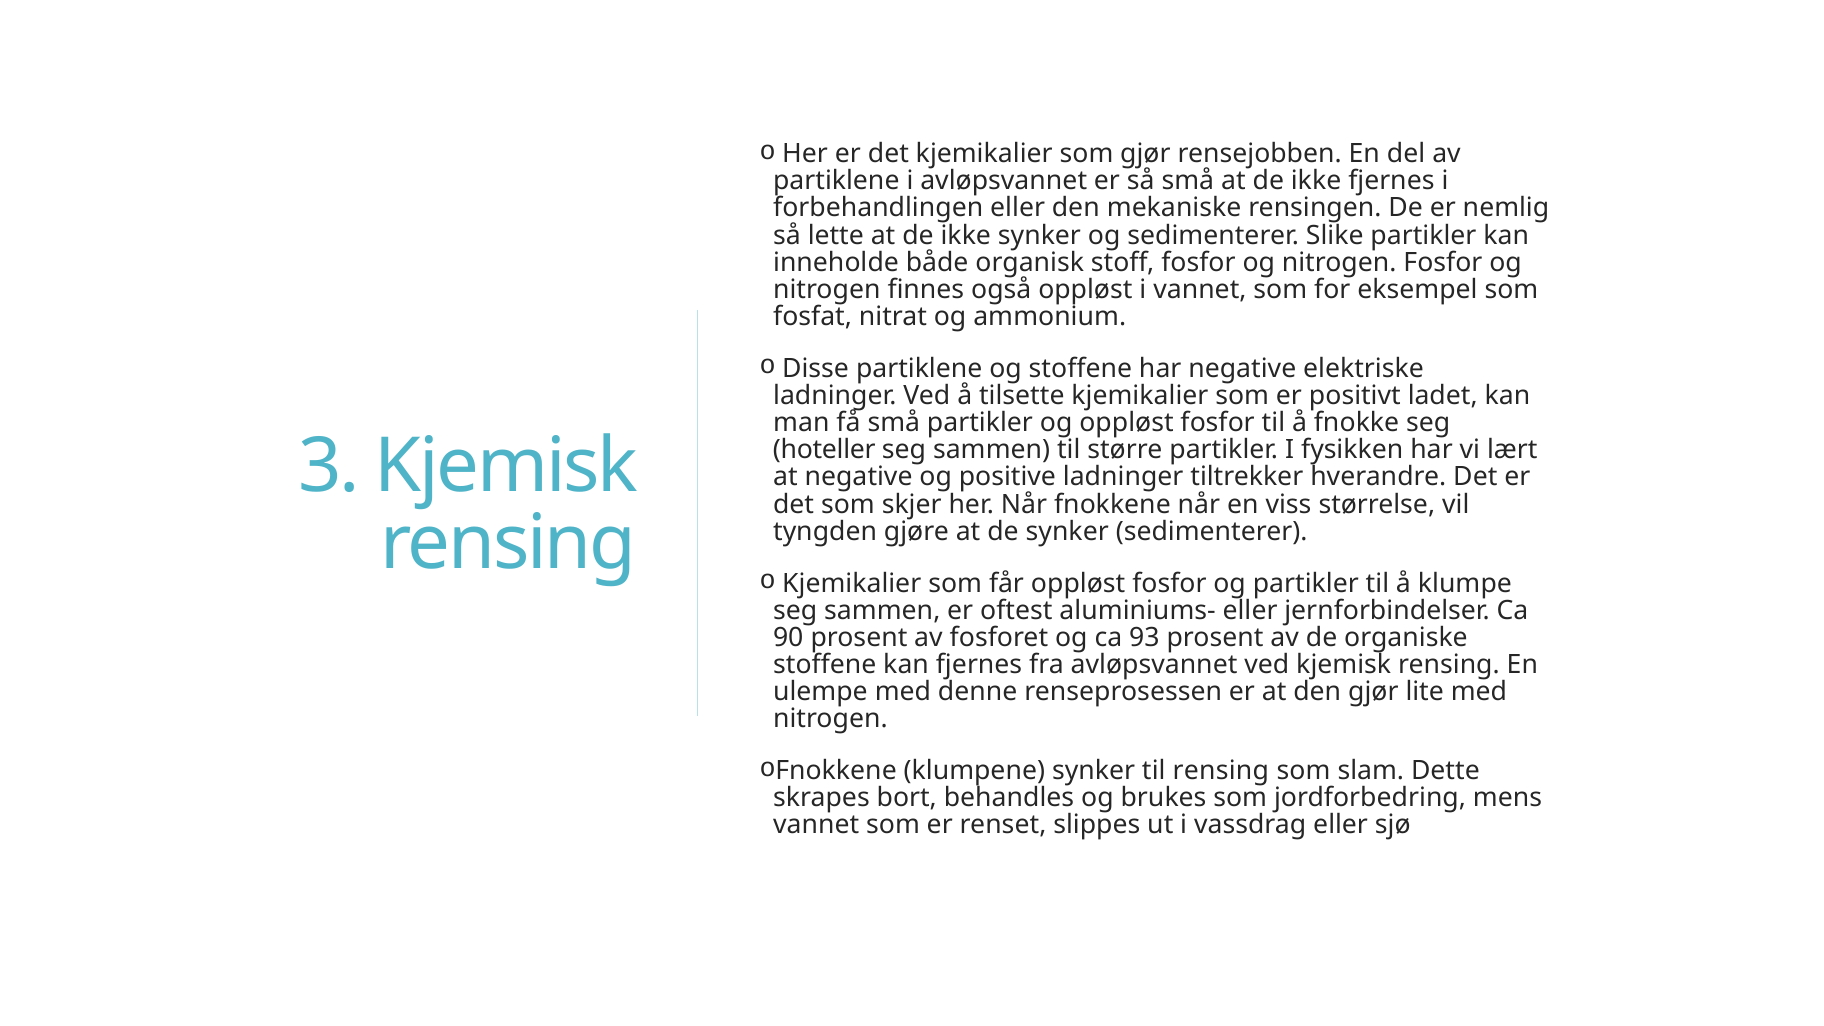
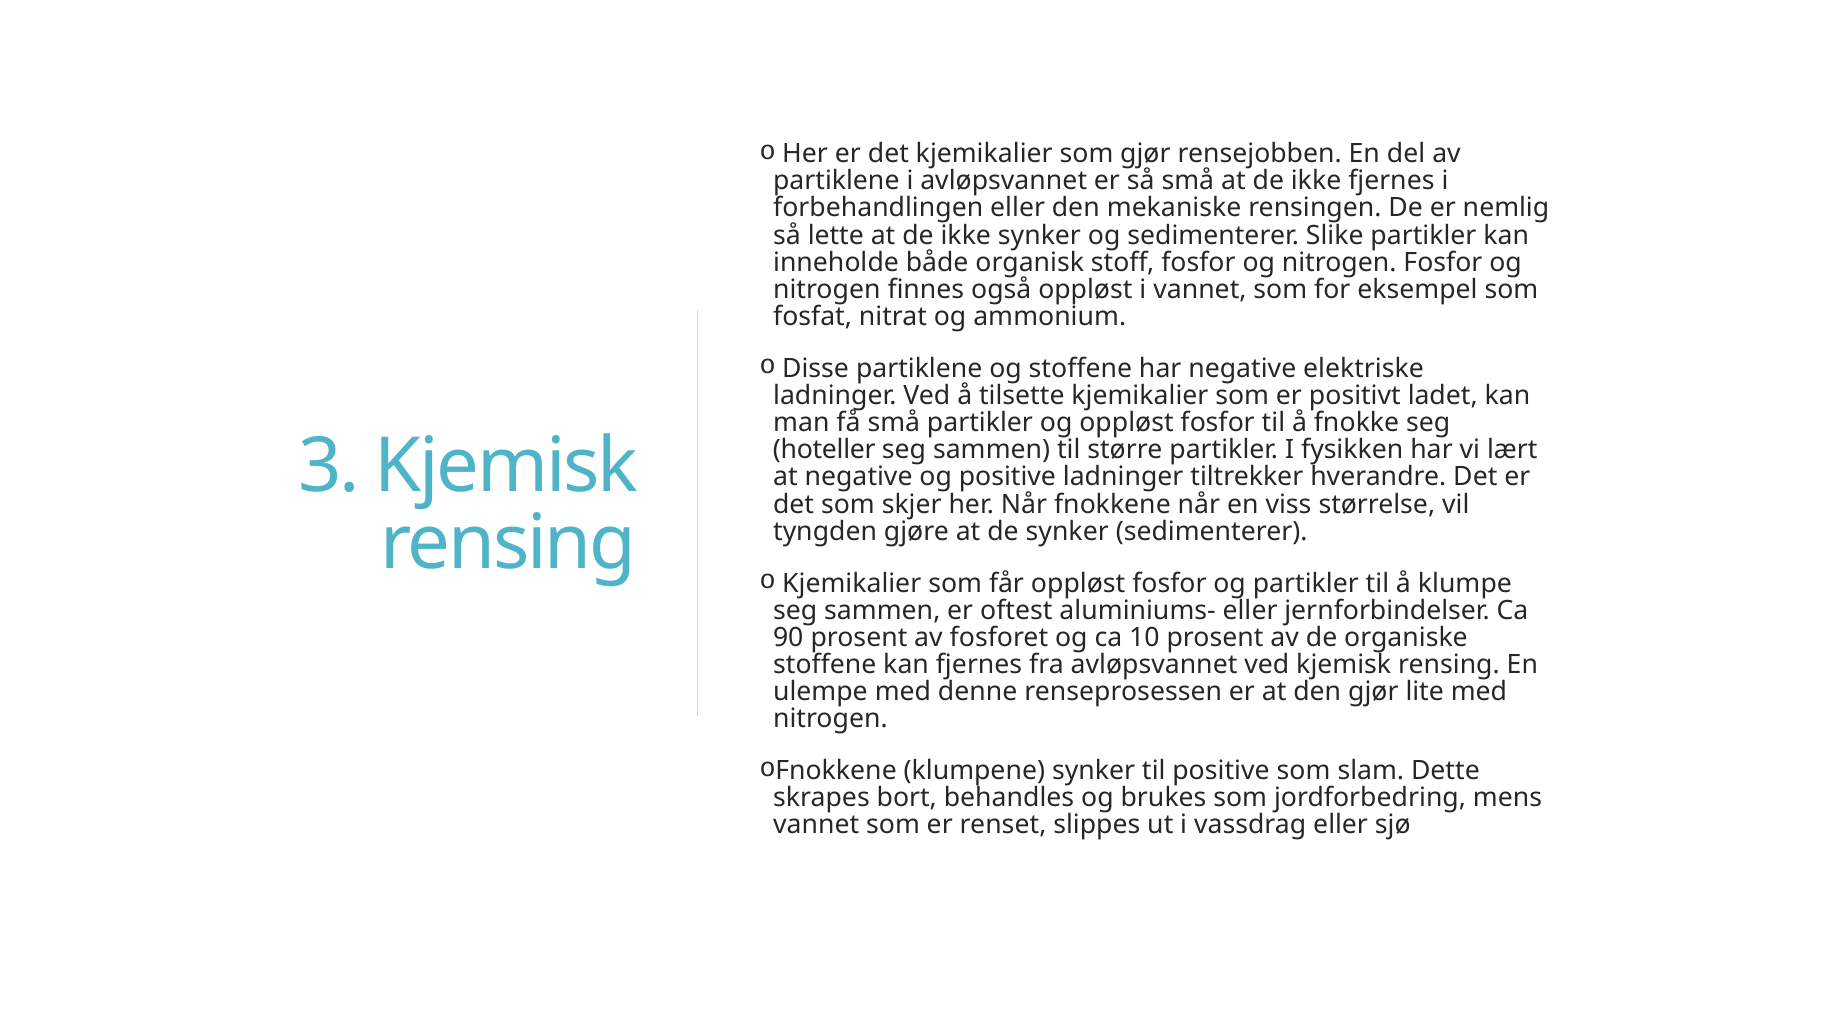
93: 93 -> 10 (1144, 638)
til rensing: rensing -> positive (1221, 771)
